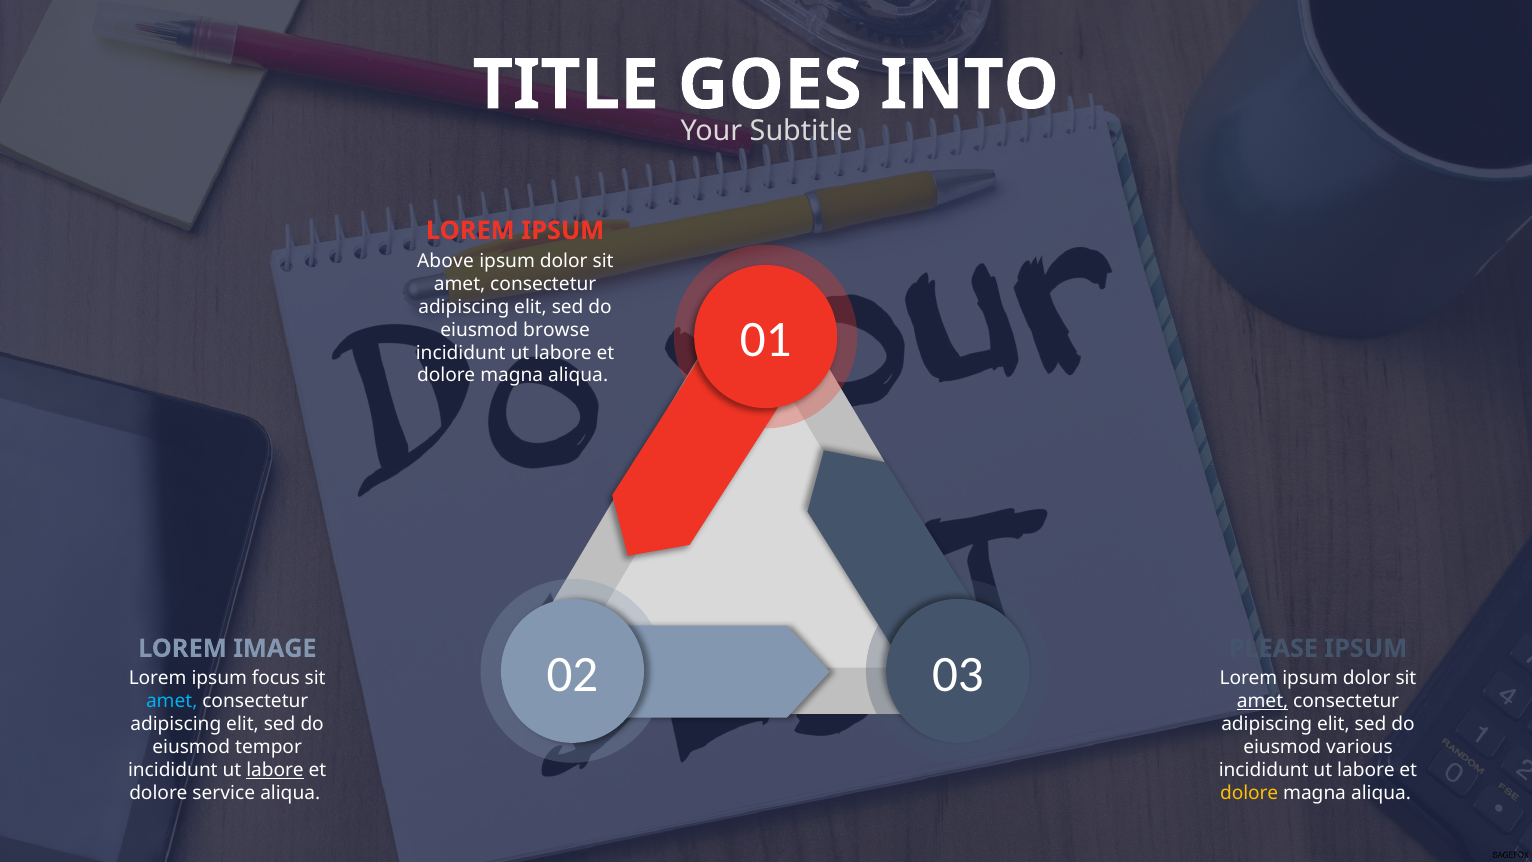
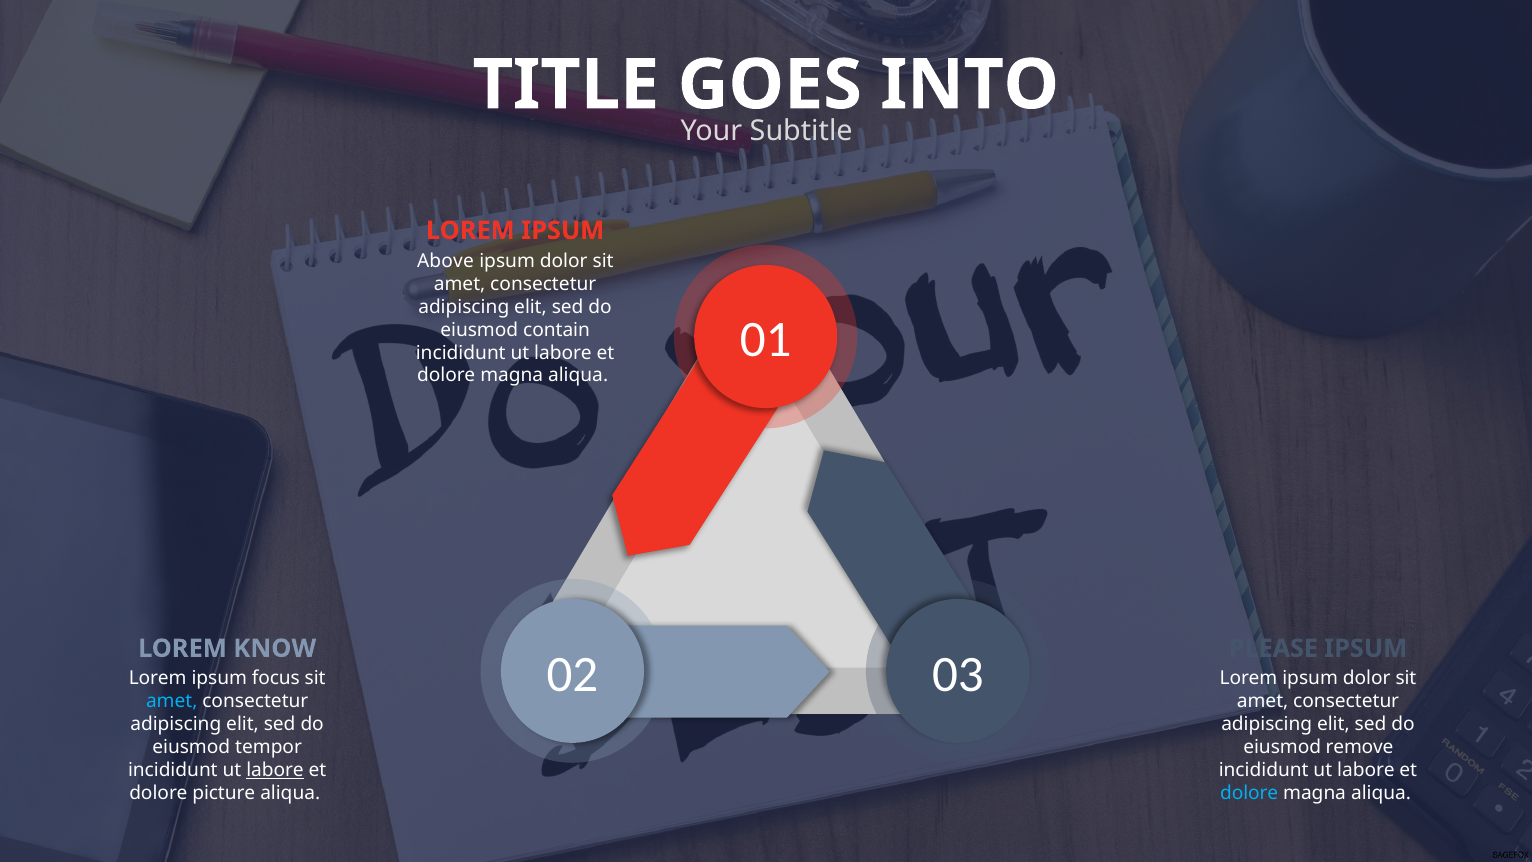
browse: browse -> contain (557, 330)
IMAGE: IMAGE -> KNOW (275, 648)
amet underline: present -> none (1263, 701)
various: various -> remove (1360, 747)
service: service -> picture (224, 793)
dolore colour: yellow -> light blue (1249, 793)
